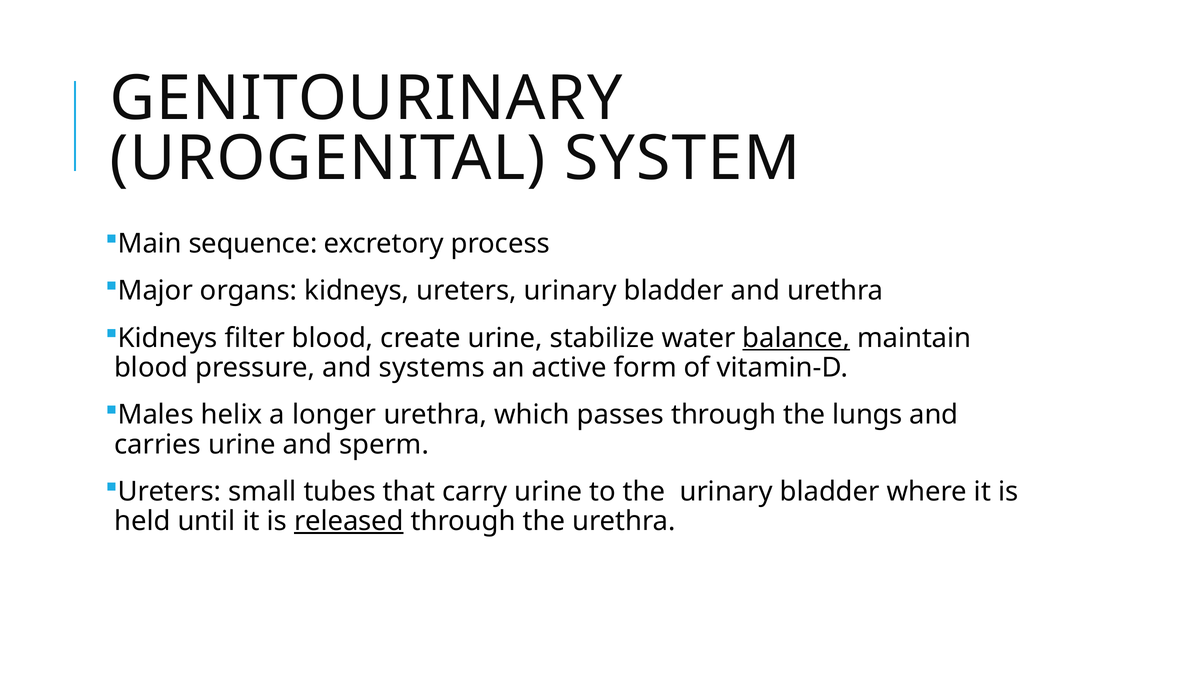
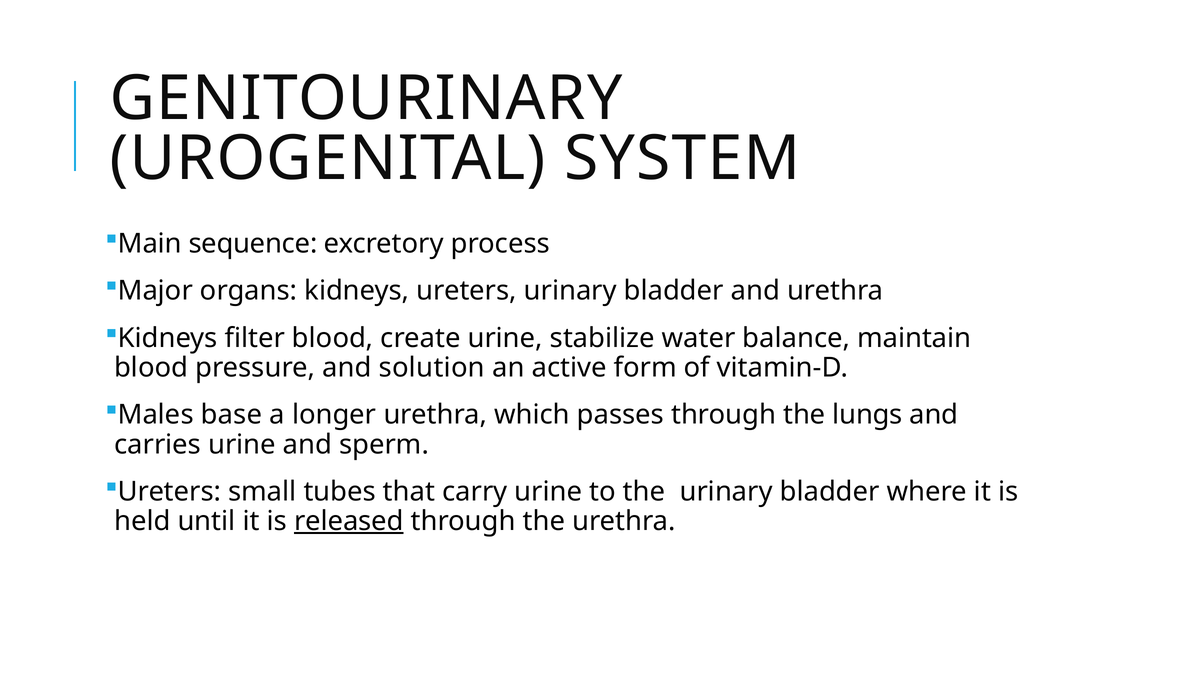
balance underline: present -> none (796, 338)
systems: systems -> solution (432, 368)
helix: helix -> base (232, 415)
